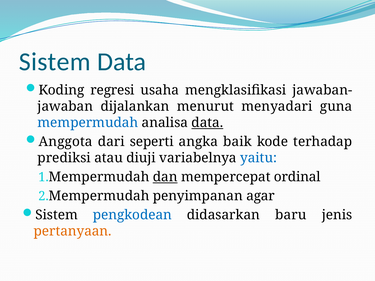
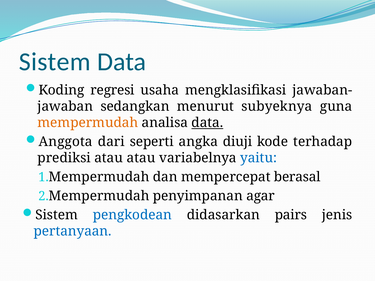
dijalankan: dijalankan -> sedangkan (135, 107)
menyadari: menyadari -> subyeknya (277, 107)
mempermudah colour: blue -> orange (88, 123)
baik: baik -> diuji (238, 142)
atau diuji: diuji -> atau (141, 158)
dan underline: present -> none (165, 177)
ordinal: ordinal -> berasal (297, 177)
baru: baru -> pairs (291, 215)
pertanyaan colour: orange -> blue (73, 231)
